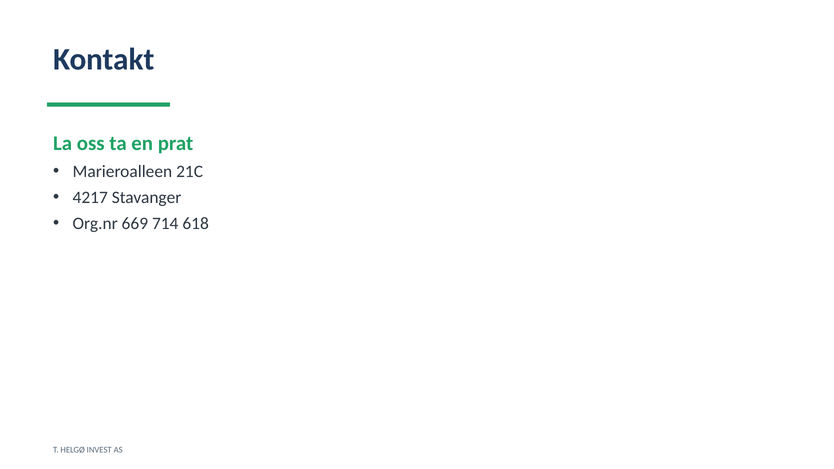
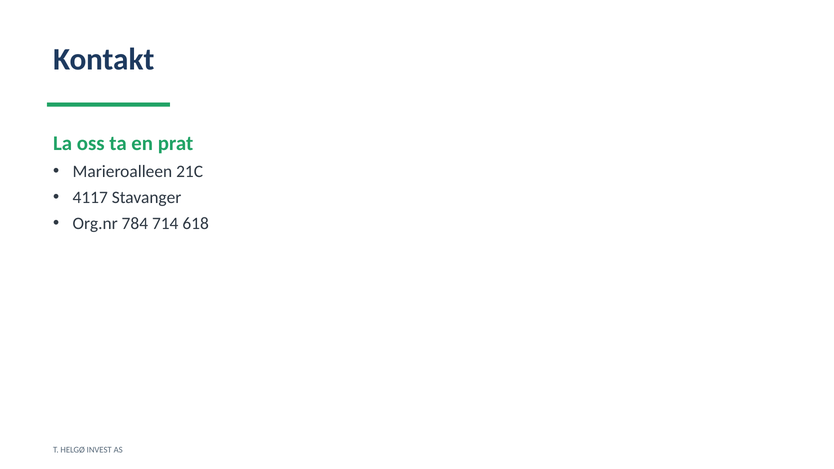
4217: 4217 -> 4117 (90, 198)
669: 669 -> 784 (135, 224)
